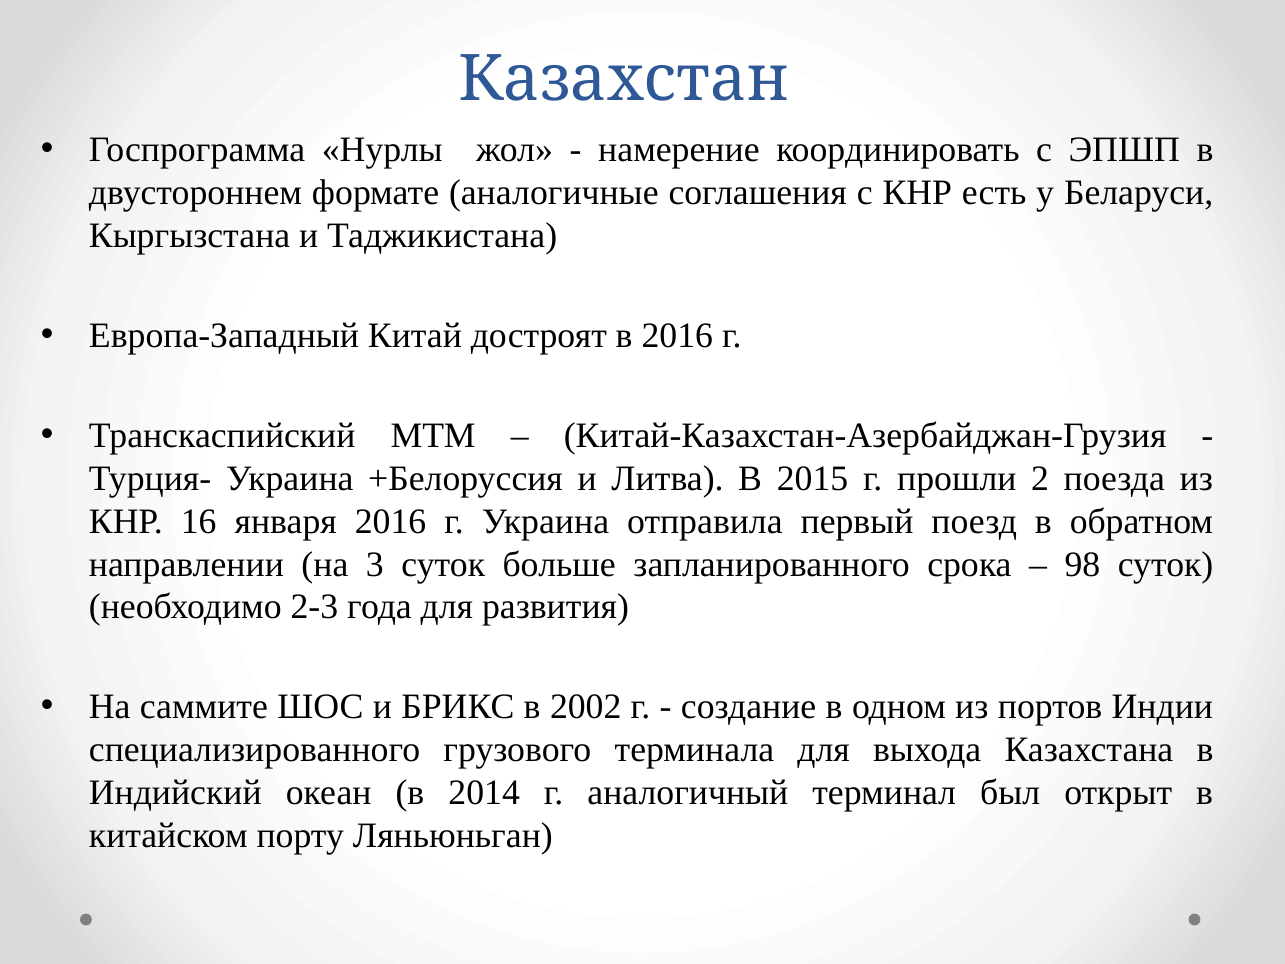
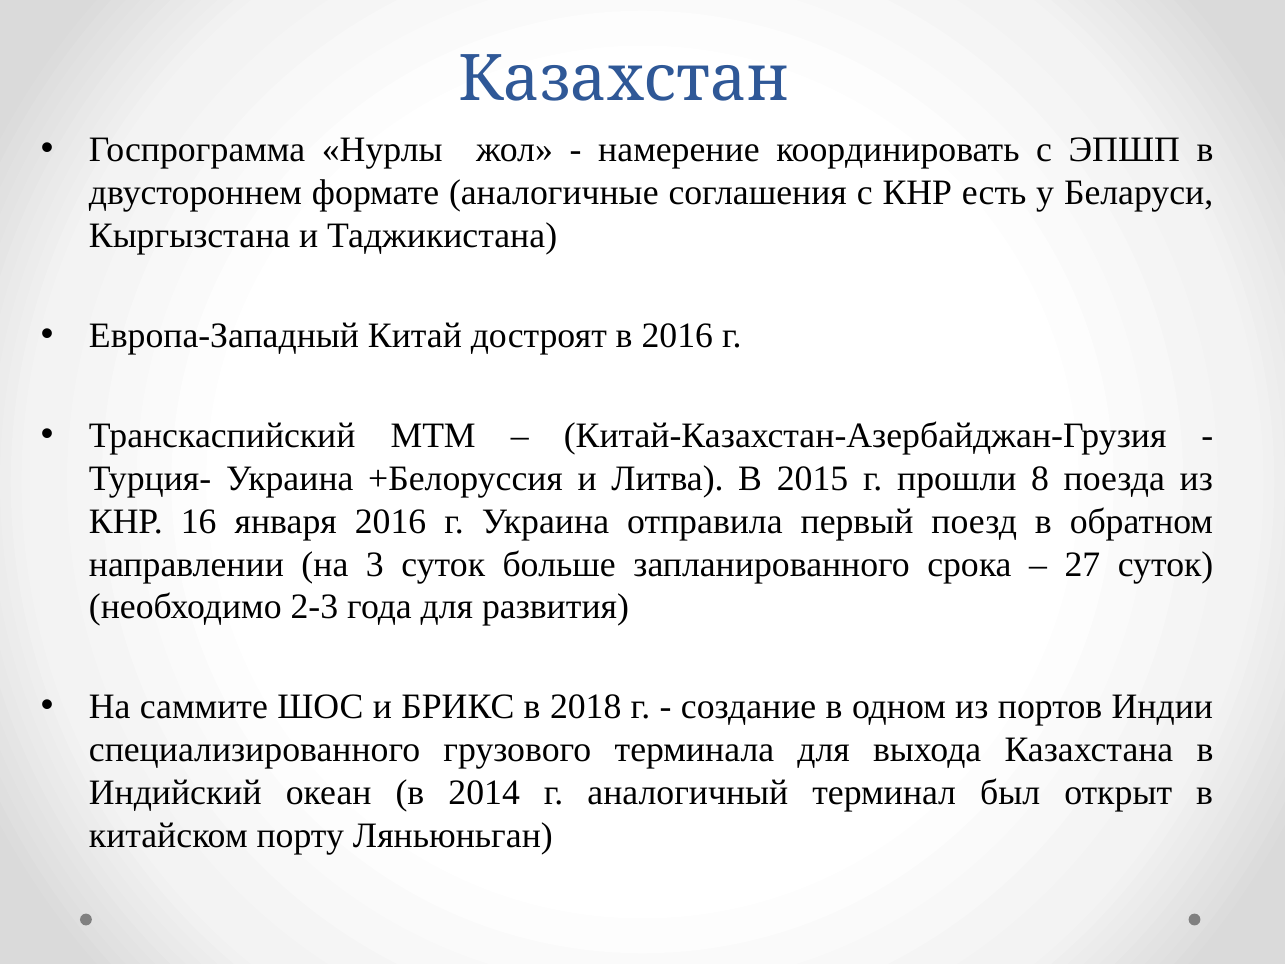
2: 2 -> 8 (1040, 478)
98: 98 -> 27 (1082, 564)
2002: 2002 -> 2018 (586, 707)
